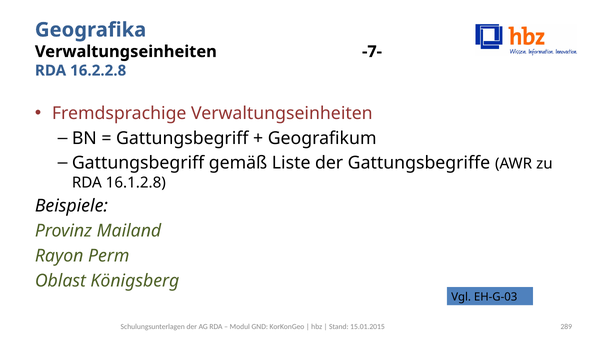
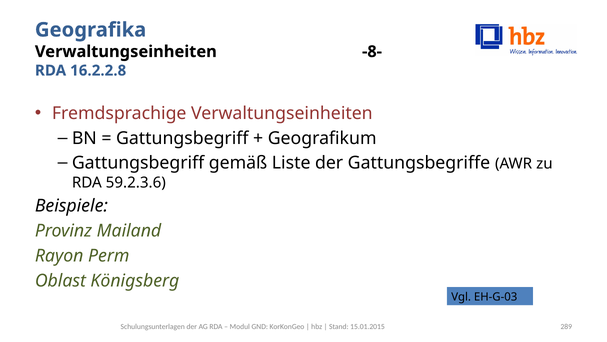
-7-: -7- -> -8- (372, 52)
16.1.2.8: 16.1.2.8 -> 59.2.3.6 (136, 182)
